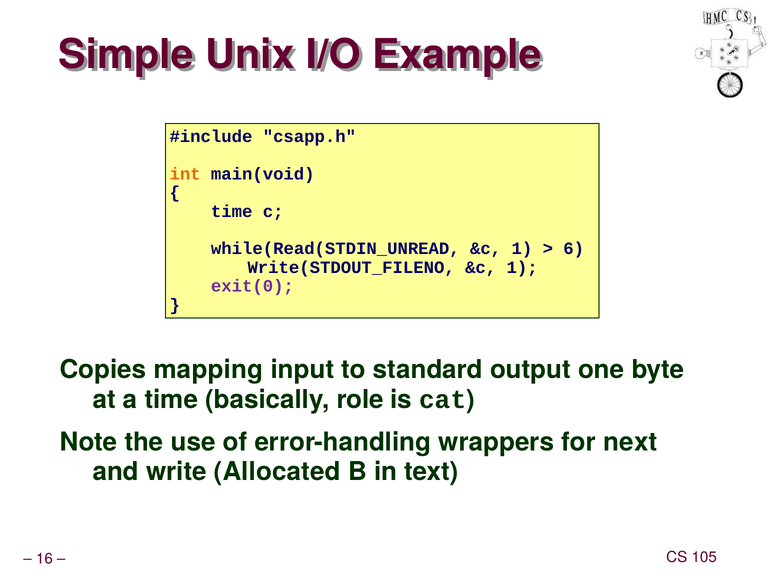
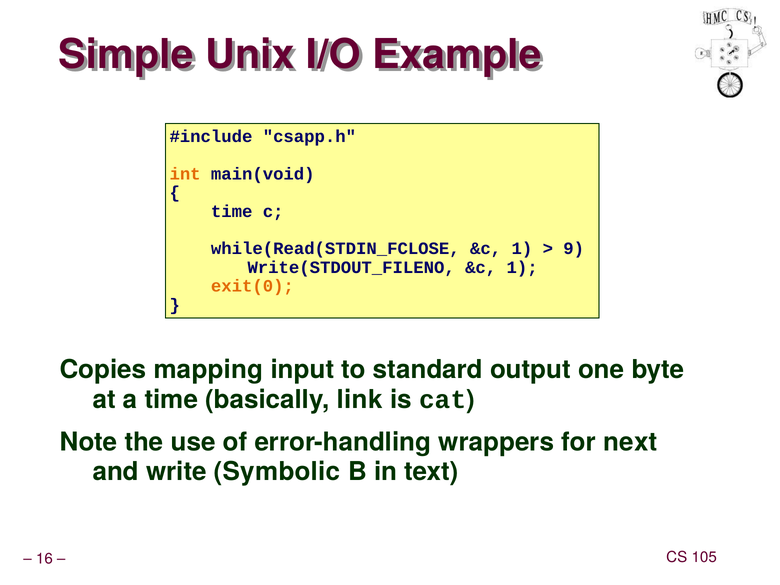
while(Read(STDIN_UNREAD: while(Read(STDIN_UNREAD -> while(Read(STDIN_FCLOSE (335, 249)
6: 6 -> 9 (574, 249)
exit(0 colour: purple -> orange (252, 286)
role: role -> link (360, 400)
Allocated: Allocated -> Symbolic (277, 472)
